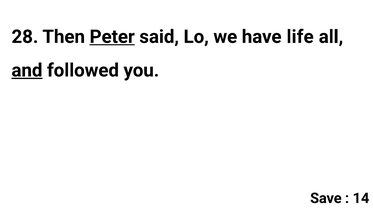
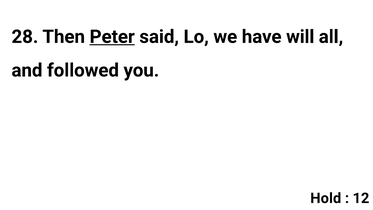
life: life -> will (300, 37)
and underline: present -> none (27, 70)
Save: Save -> Hold (326, 198)
14: 14 -> 12 (361, 198)
